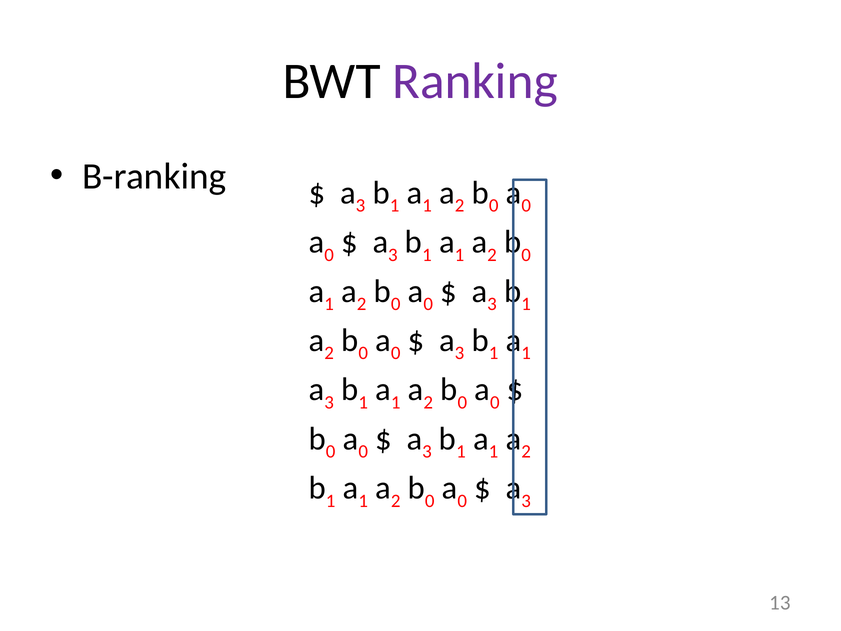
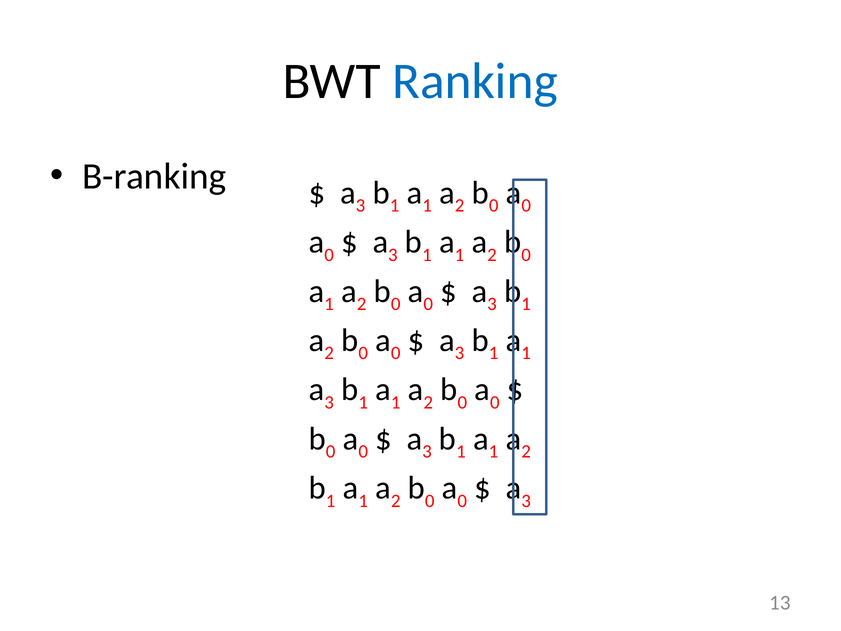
Ranking colour: purple -> blue (475, 81)
